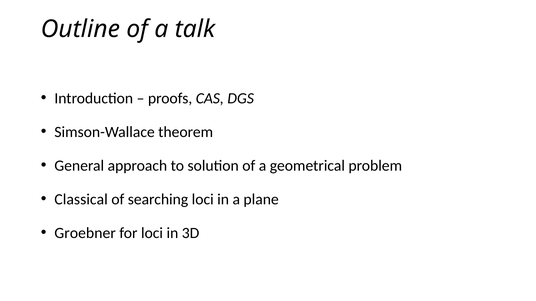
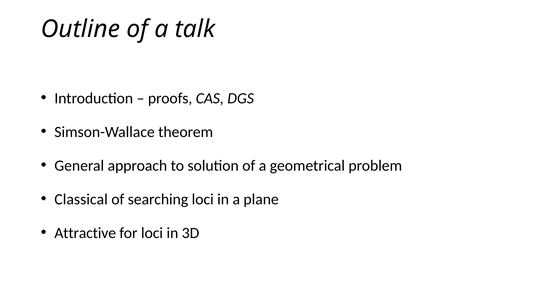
Groebner: Groebner -> Attractive (85, 233)
